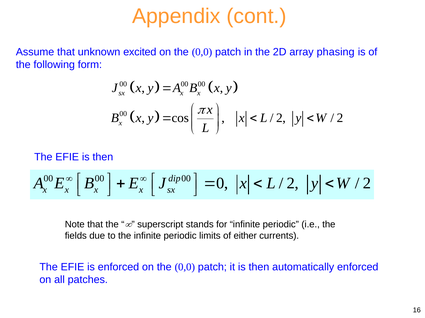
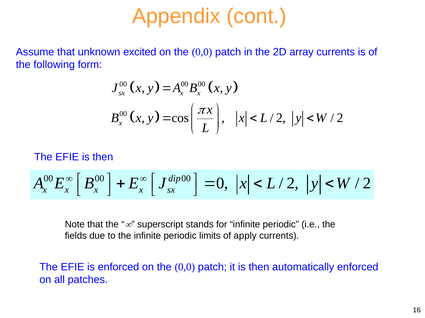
array phasing: phasing -> currents (336, 52)
either: either -> apply (245, 236)
